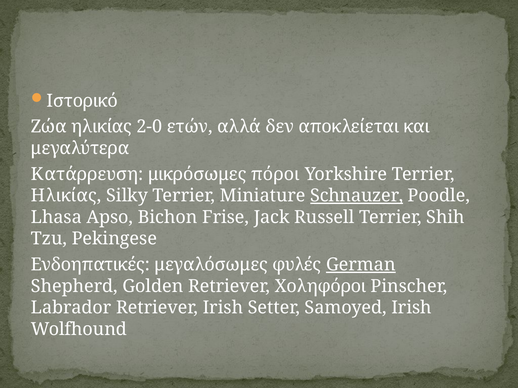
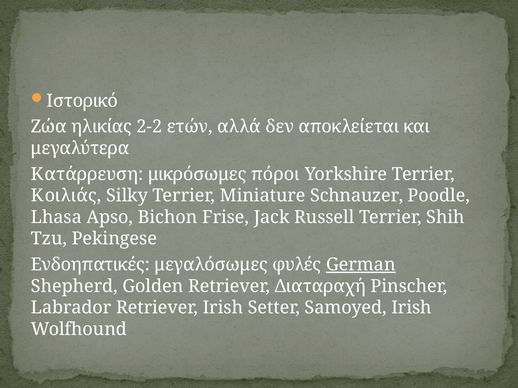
2-0: 2-0 -> 2-2 (149, 127)
Ηλικίας: Ηλικίας -> Κοιλιάς (66, 196)
Schnauzer underline: present -> none (357, 196)
Χοληφόροι: Χοληφόροι -> Διαταραχή (320, 287)
